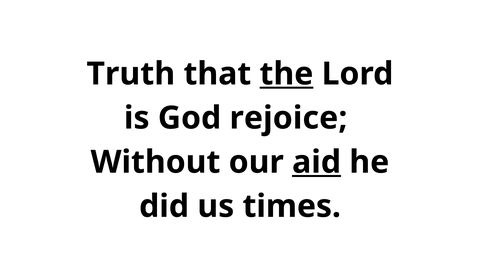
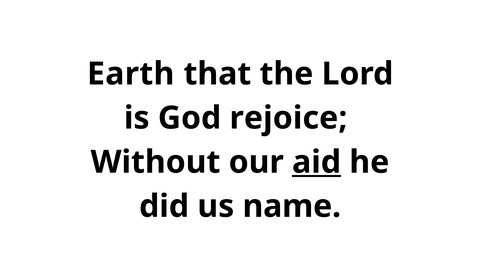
Truth: Truth -> Earth (131, 74)
the underline: present -> none (286, 74)
times: times -> name (292, 206)
